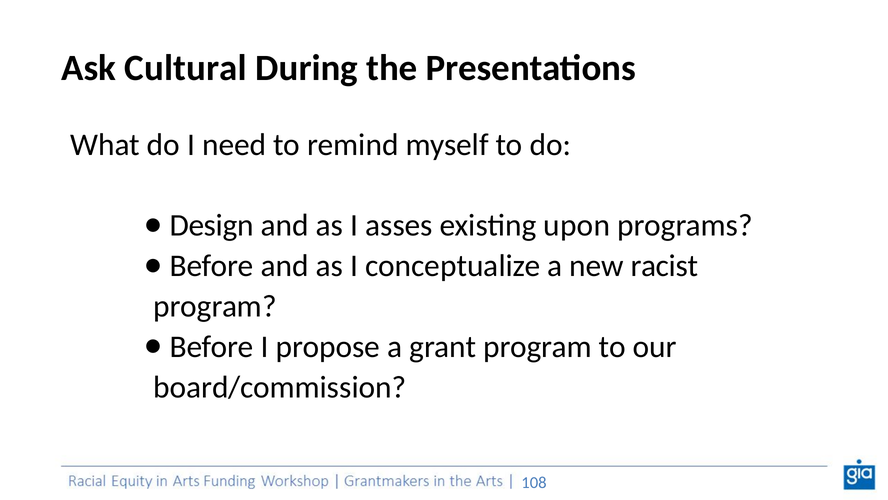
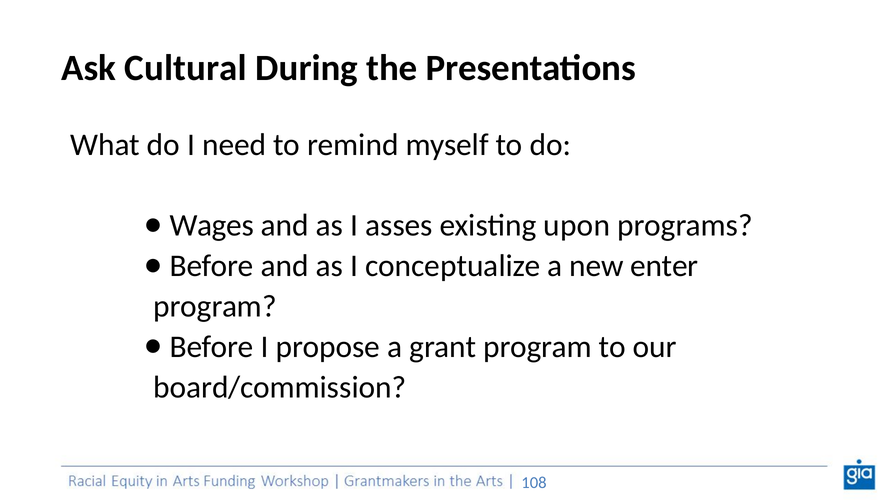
Design: Design -> Wages (212, 225)
racist: racist -> enter (664, 266)
